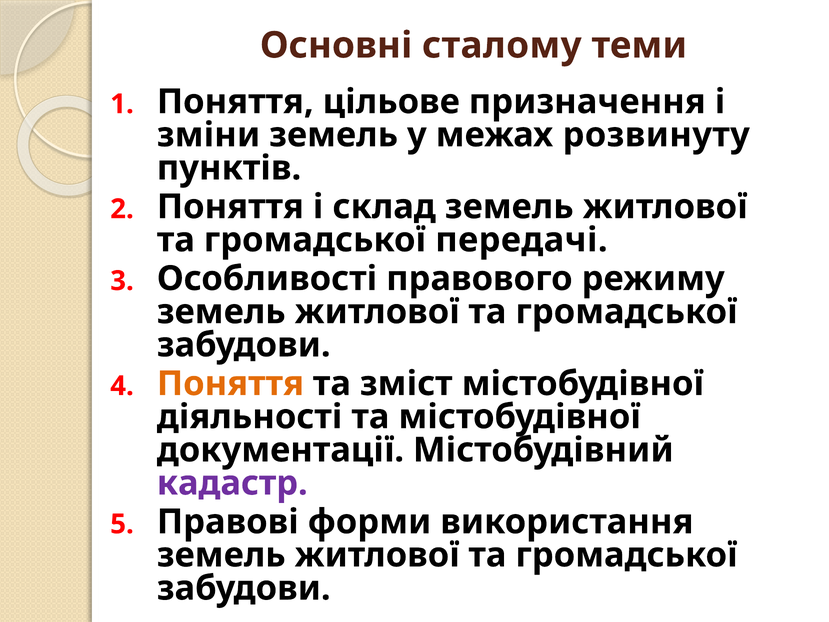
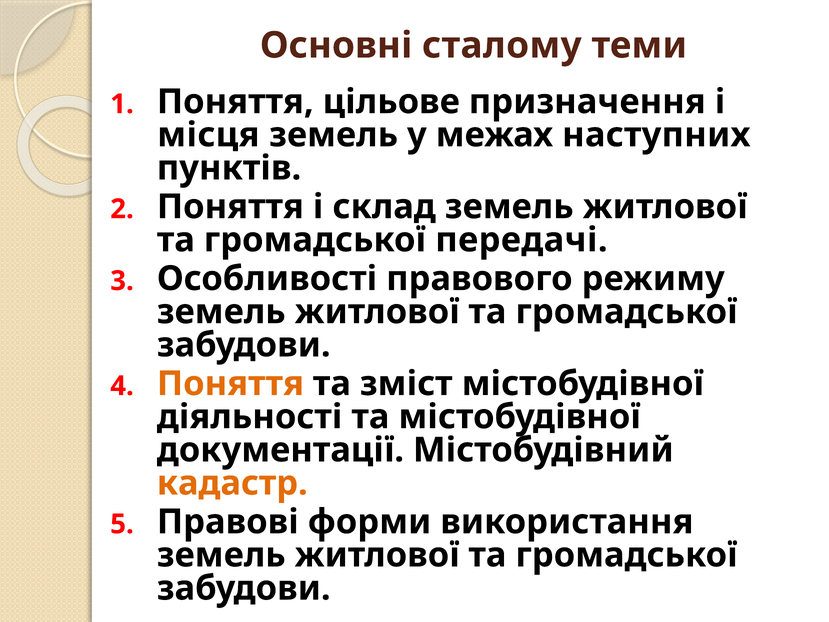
зміни: зміни -> місця (208, 135)
розвинуту: розвинуту -> наступних (656, 135)
кадастр colour: purple -> orange (232, 483)
